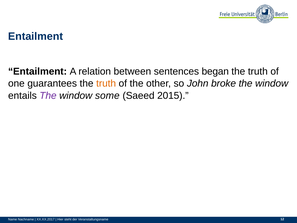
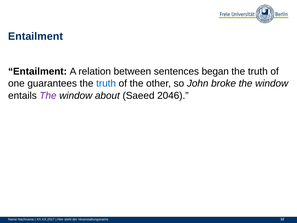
truth colour: orange -> blue (106, 83)
some: some -> about (107, 96)
2015: 2015 -> 2046 (173, 96)
